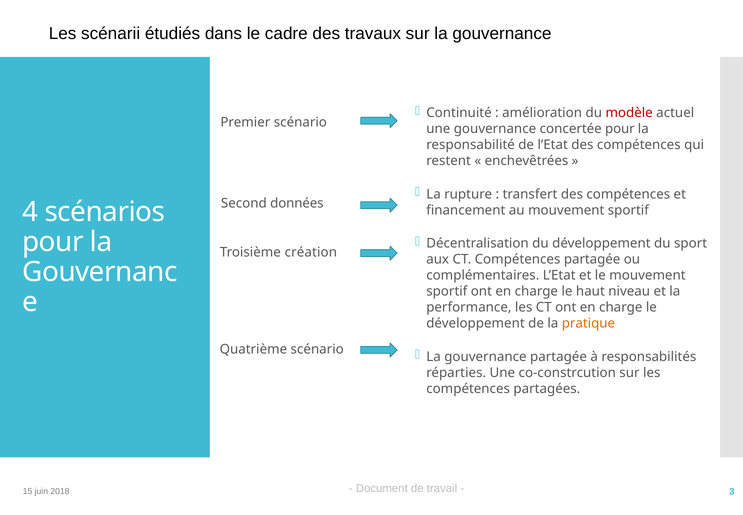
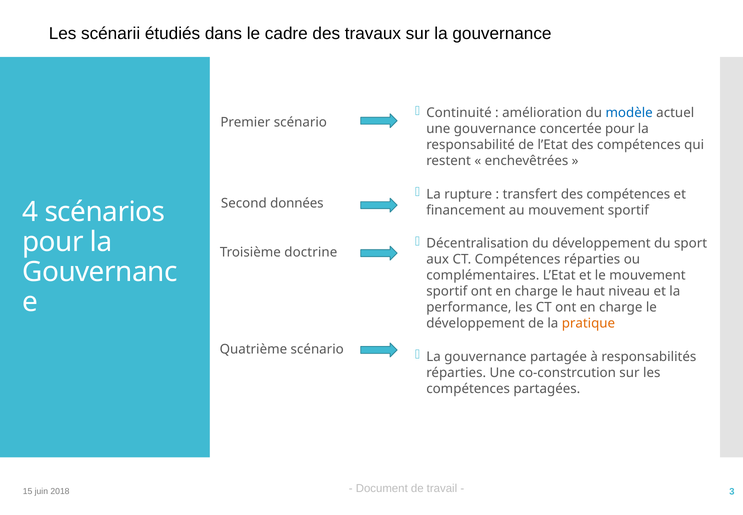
modèle colour: red -> blue (629, 113)
création: création -> doctrine (311, 252)
Compétences partagée: partagée -> réparties (592, 259)
